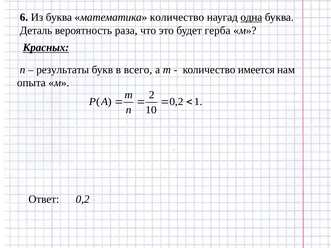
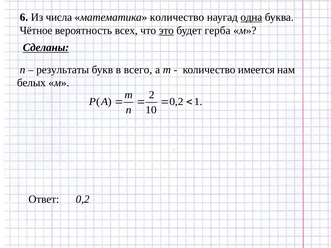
Из буква: буква -> числа (59, 17)
Деталь: Деталь -> Чётное (36, 31)
раза: раза -> всех (126, 31)
это underline: none -> present (166, 31)
Красных: Красных -> Сделаны (46, 48)
опыта: опыта -> белых (31, 83)
